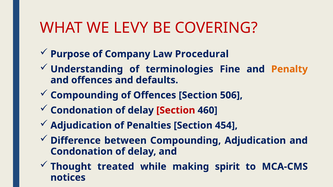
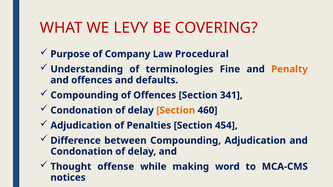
506: 506 -> 341 (231, 95)
Section colour: red -> orange (176, 110)
treated: treated -> offense (116, 167)
spirit: spirit -> word (227, 167)
